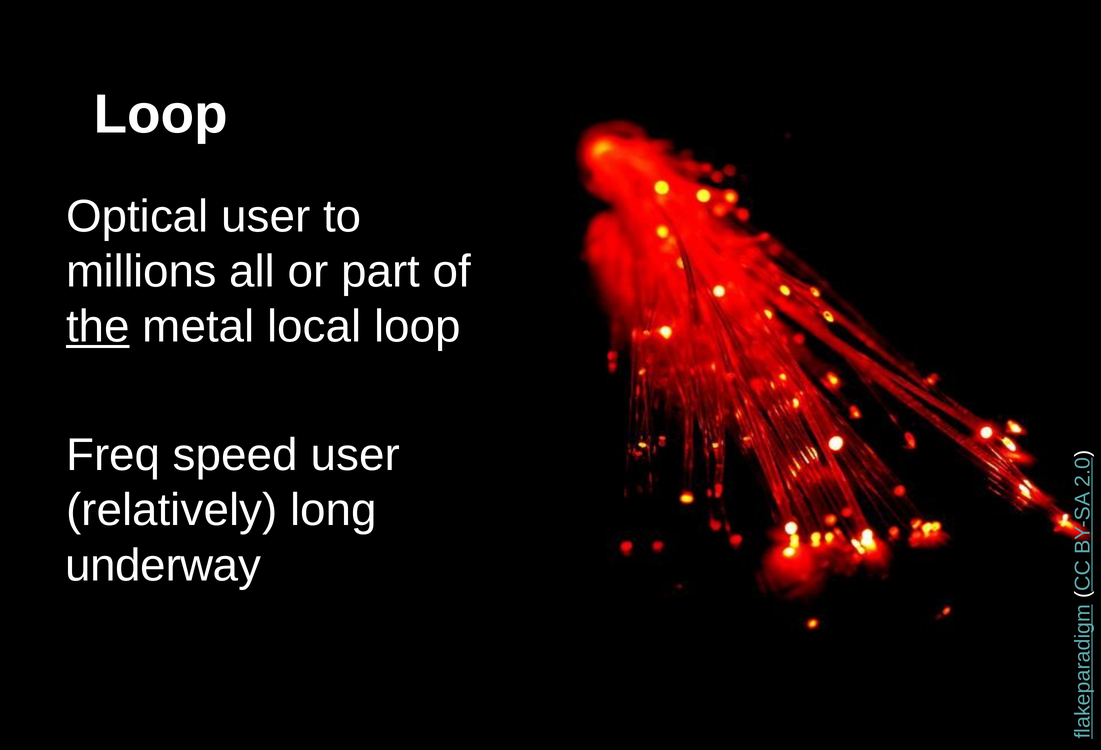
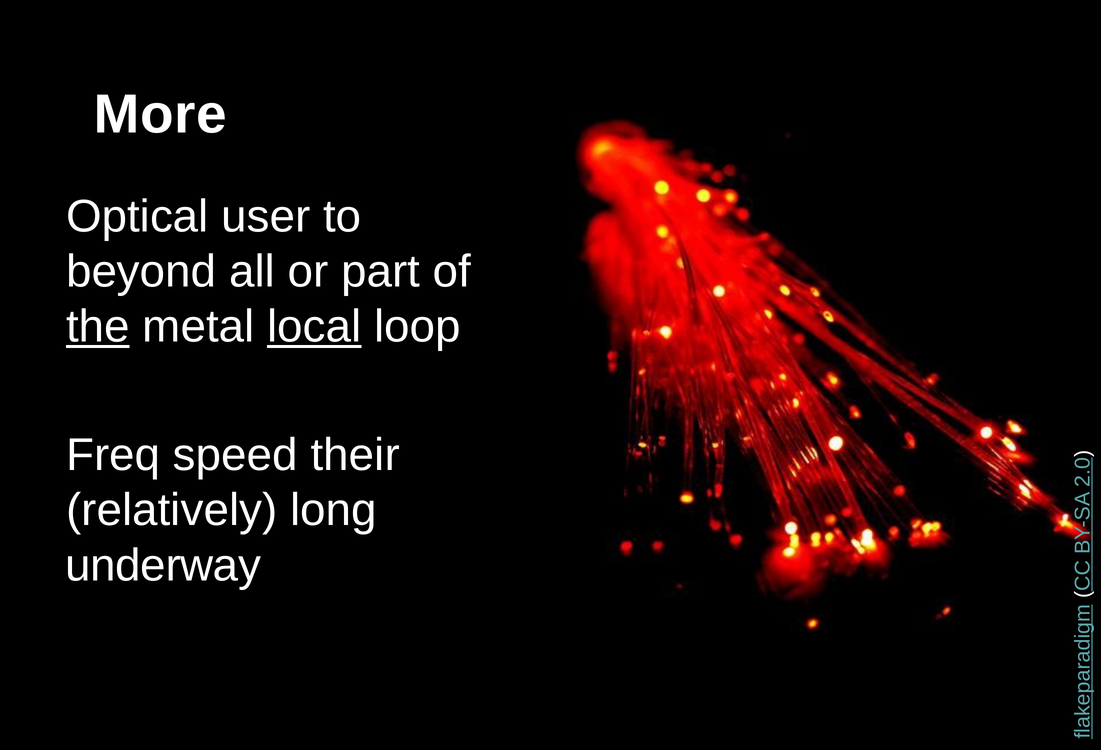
Loop: Loop -> More (160, 115)
millions: millions -> beyond (141, 272)
local underline: none -> present (314, 327)
speed user: user -> their (355, 455)
